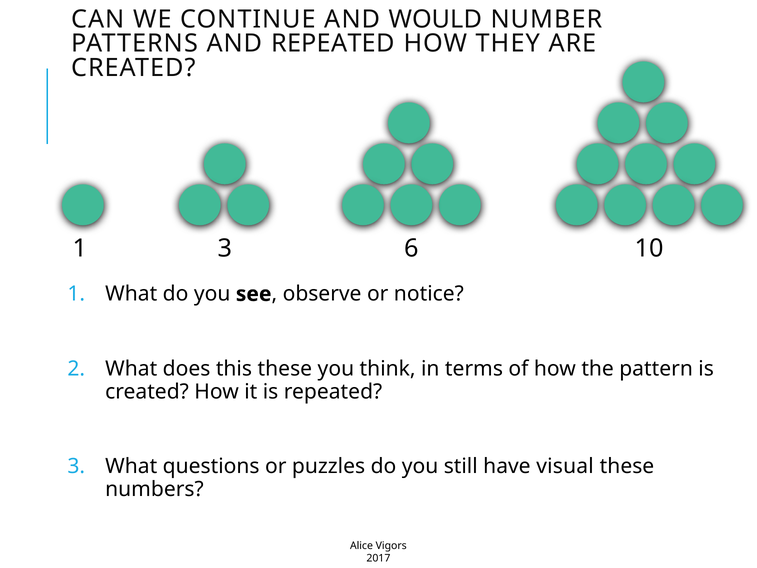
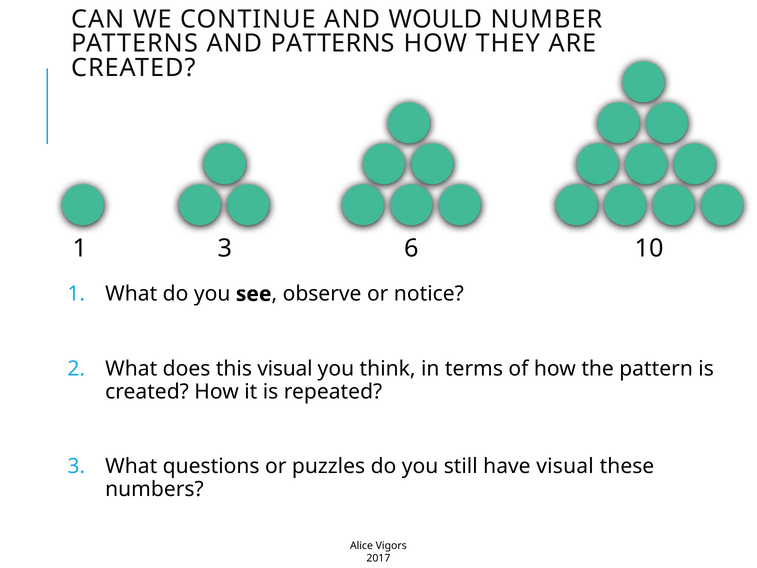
AND REPEATED: REPEATED -> PATTERNS (333, 44)
this these: these -> visual (285, 369)
